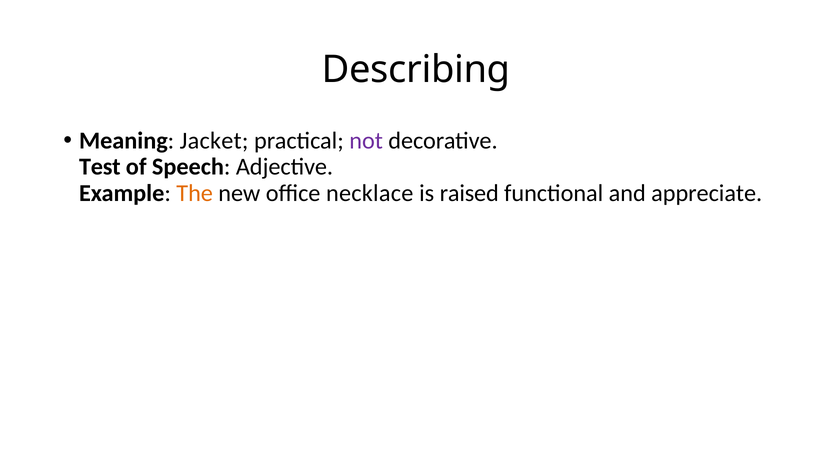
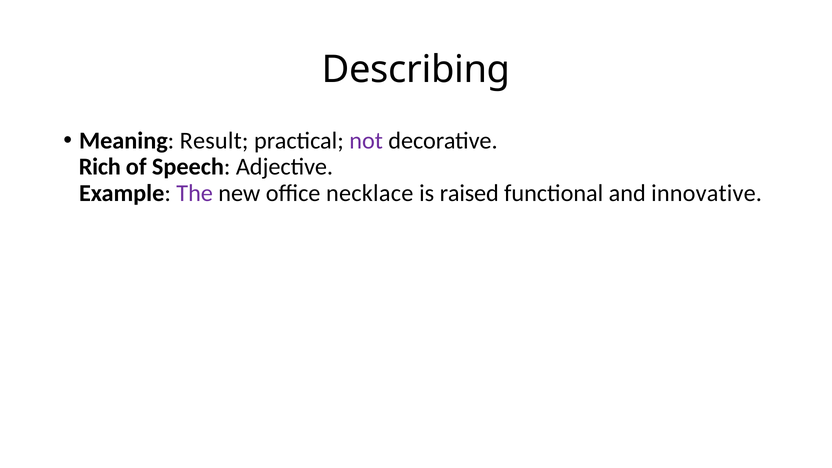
Jacket: Jacket -> Result (214, 141)
Test: Test -> Rich (100, 167)
The colour: orange -> purple (195, 193)
appreciate: appreciate -> innovative (707, 193)
